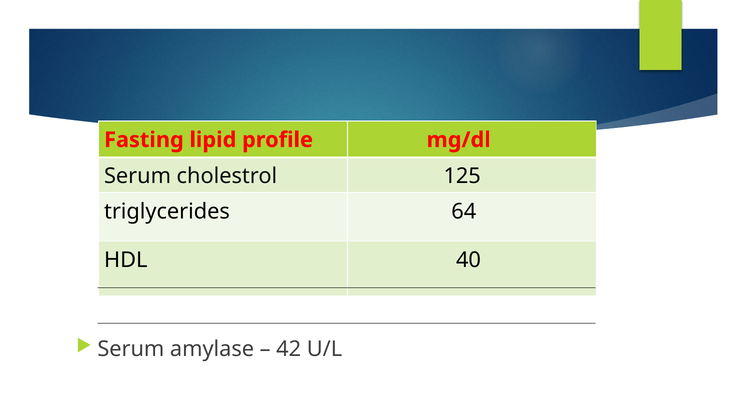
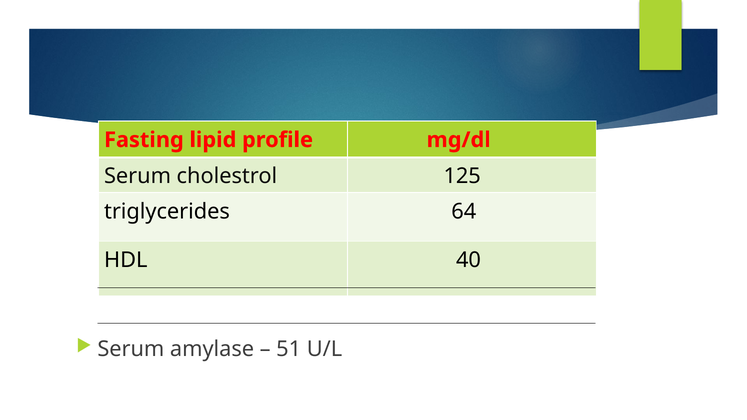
42: 42 -> 51 (289, 349)
